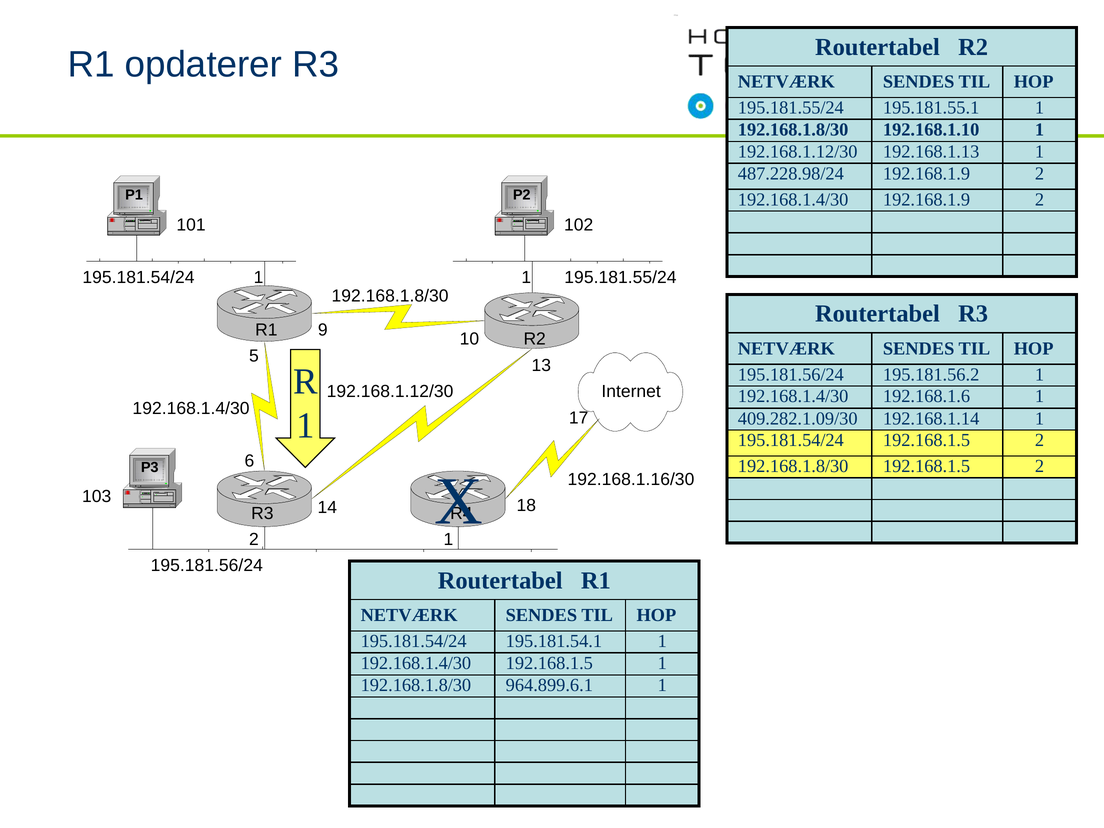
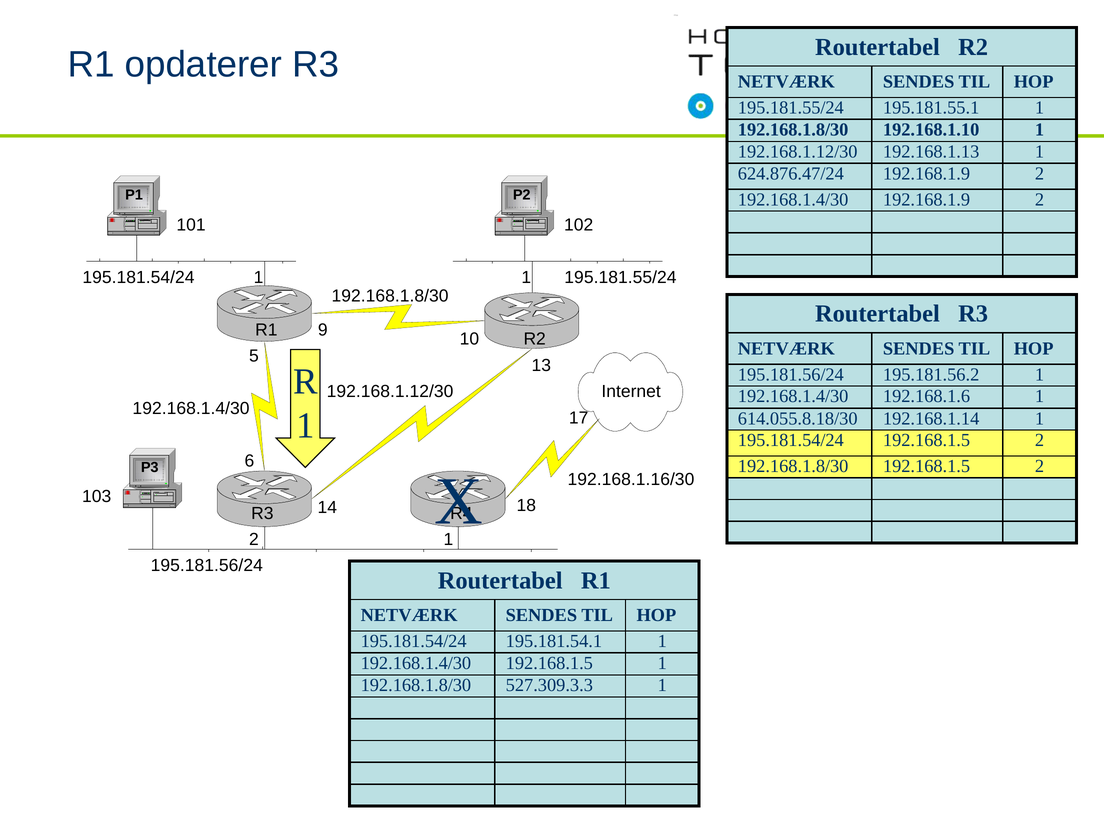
487.228.98/24: 487.228.98/24 -> 624.876.47/24 (791, 174)
409.282.1.09/30: 409.282.1.09/30 -> 614.055.8.18/30 (798, 419)
964.899.6.1: 964.899.6.1 -> 527.309.3.3 (549, 685)
